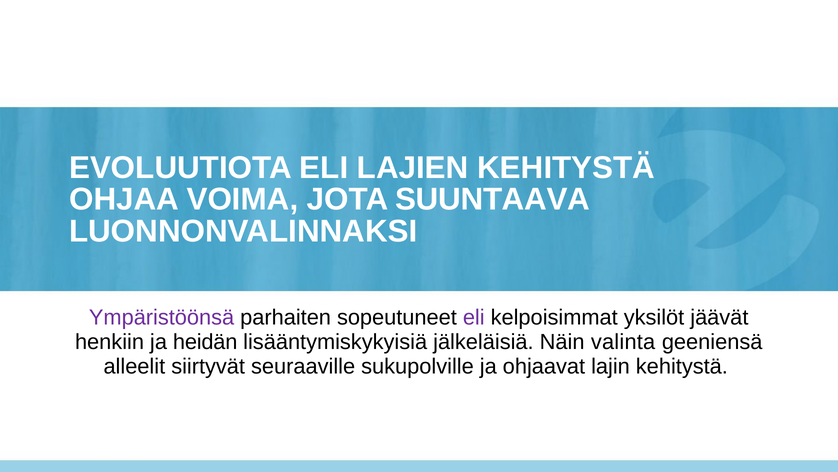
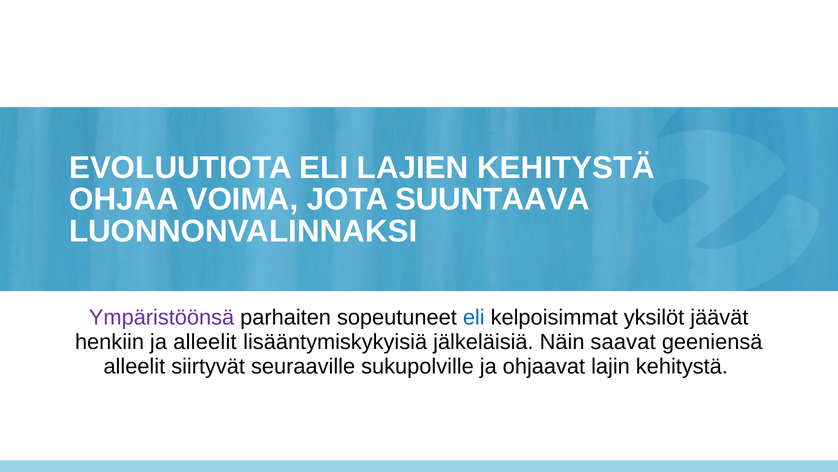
eli colour: purple -> blue (474, 317)
ja heidän: heidän -> alleelit (205, 342)
valinta: valinta -> saavat (623, 342)
